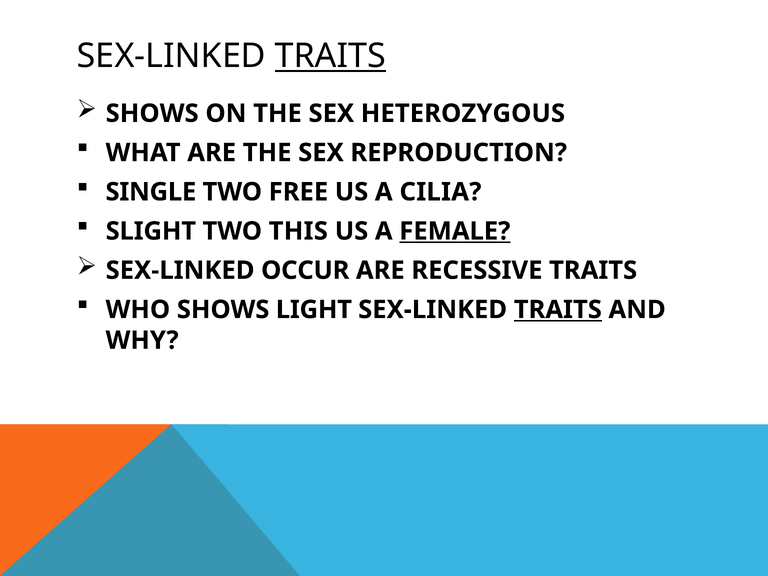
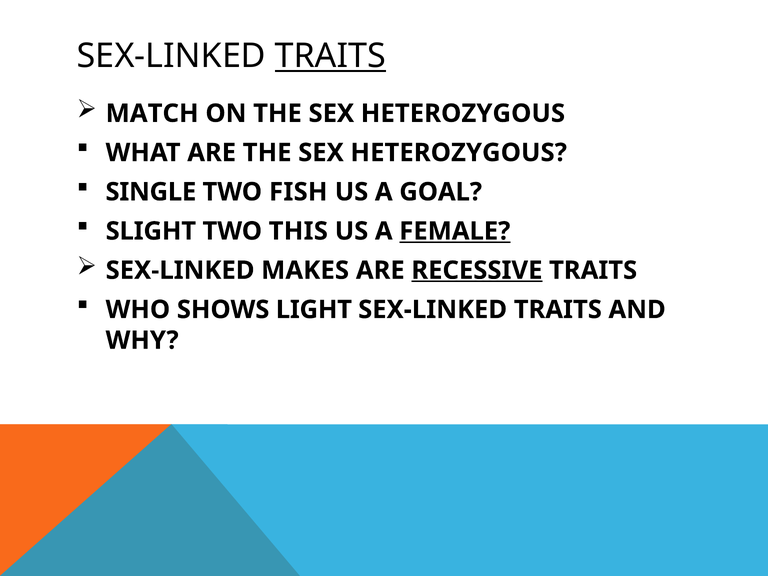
SHOWS: SHOWS -> MATCH (152, 113)
ARE THE SEX REPRODUCTION: REPRODUCTION -> HETEROZYGOUS (459, 153)
FREE: FREE -> FISH (298, 192)
CILIA: CILIA -> GOAL (441, 192)
OCCUR: OCCUR -> MAKES (305, 270)
RECESSIVE underline: none -> present (477, 270)
TRAITS underline: present -> none (558, 310)
